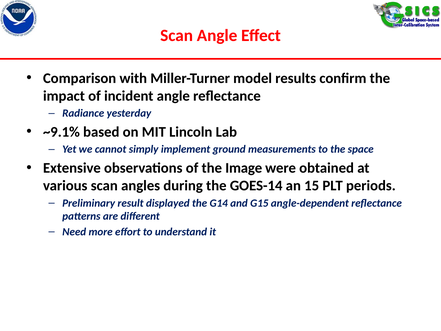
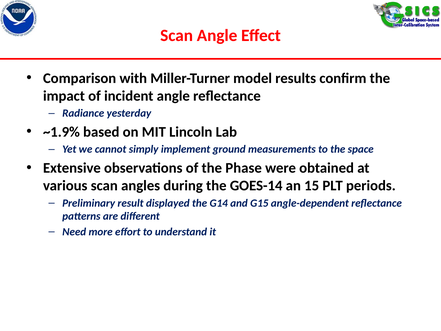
~9.1%: ~9.1% -> ~1.9% (61, 132)
Image: Image -> Phase (244, 168)
